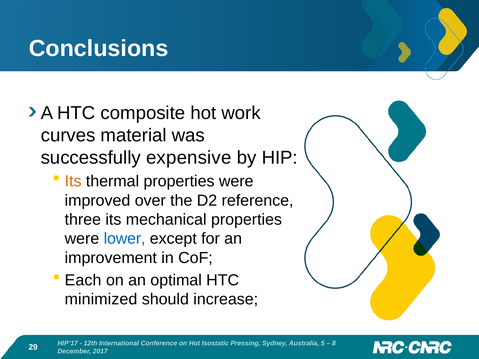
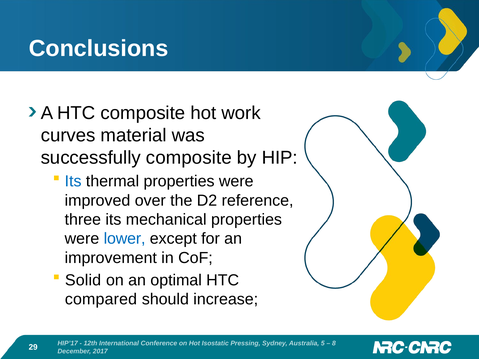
successfully expensive: expensive -> composite (189, 158)
Its colour: orange -> blue (73, 181)
Each: Each -> Solid (83, 280)
minimized: minimized -> compared (101, 300)
